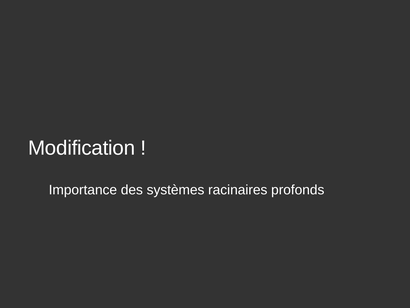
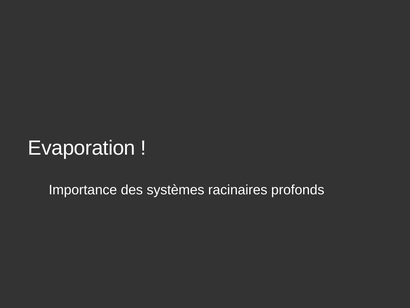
Modification: Modification -> Evaporation (82, 148)
